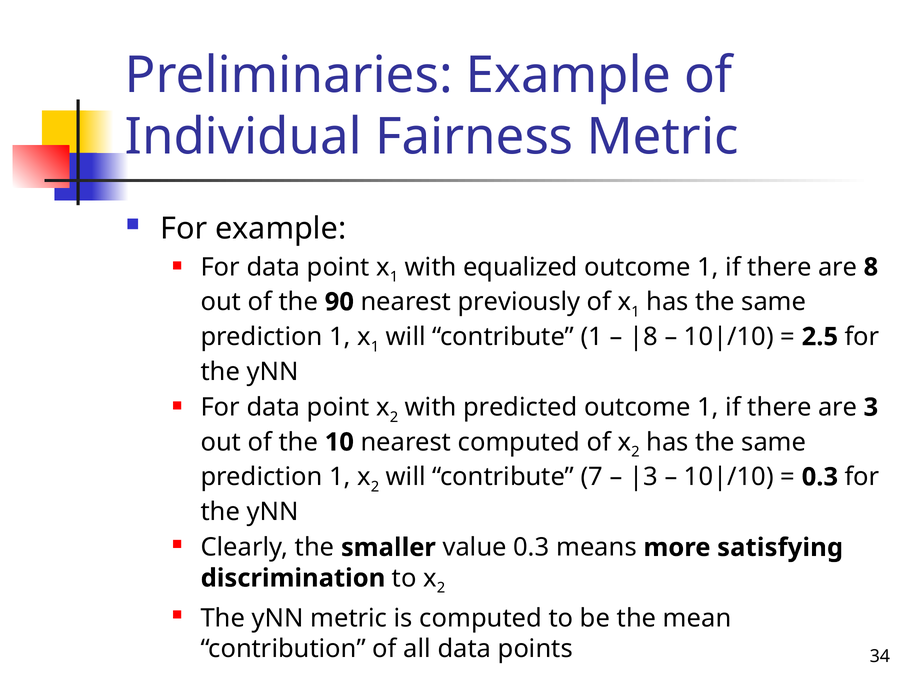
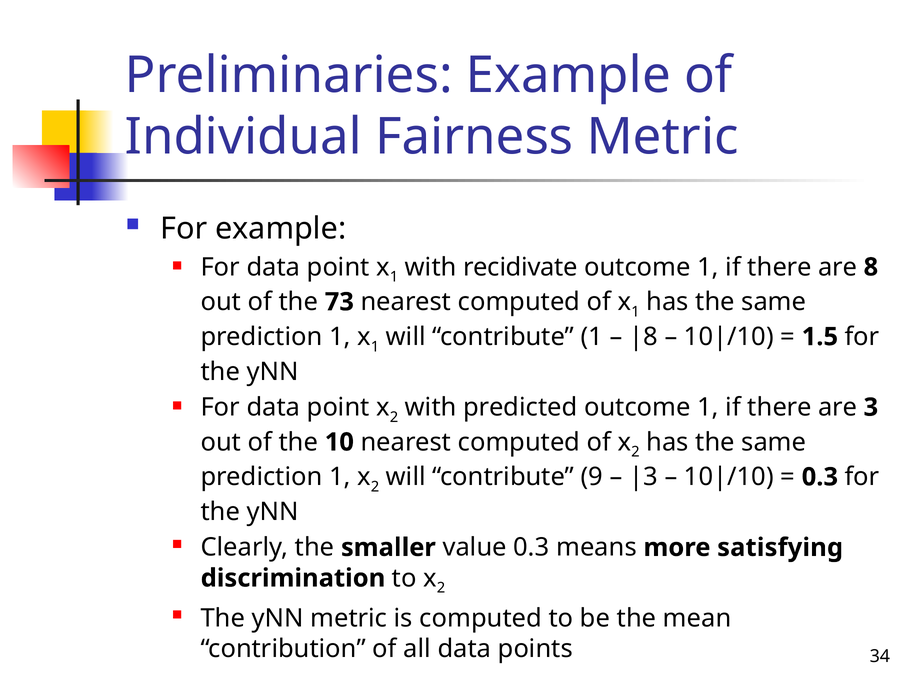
equalized: equalized -> recidivate (520, 267)
90: 90 -> 73 (339, 302)
previously: previously -> computed (519, 302)
2.5: 2.5 -> 1.5 (820, 337)
7: 7 -> 9 (592, 477)
